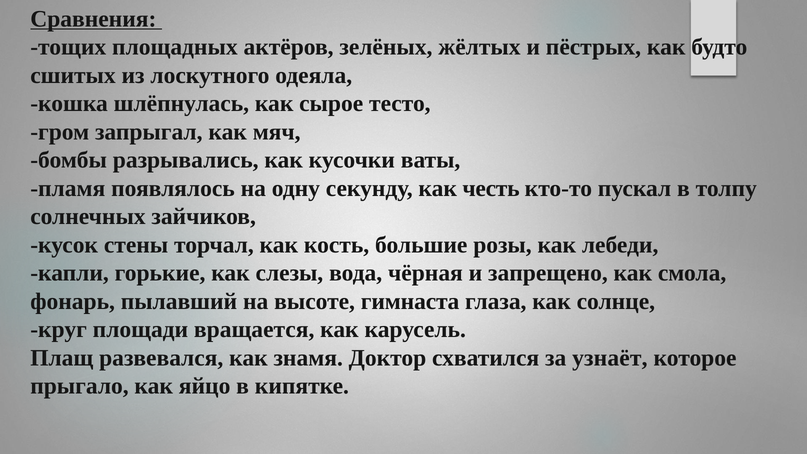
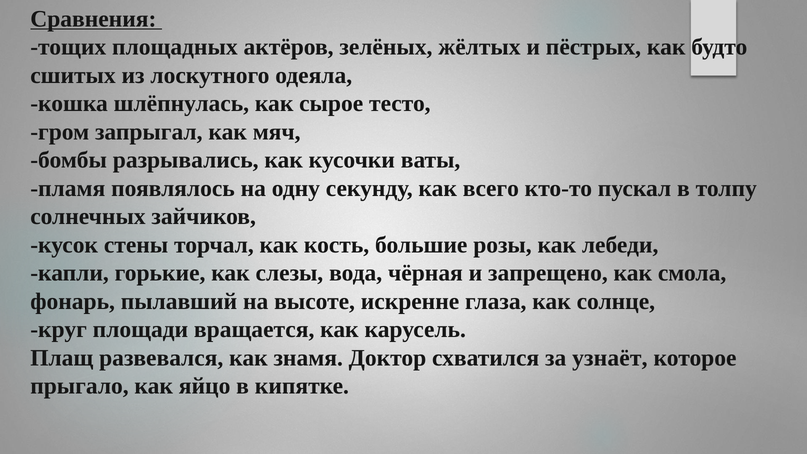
честь: честь -> всего (491, 188)
гимнаста: гимнаста -> искренне (410, 301)
